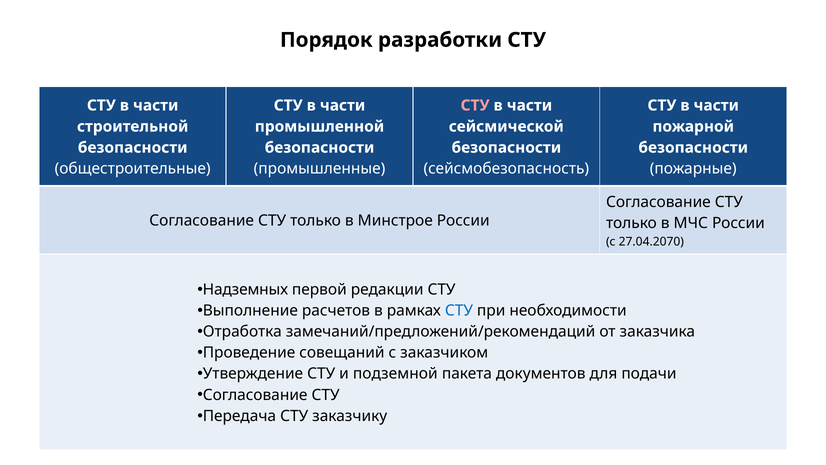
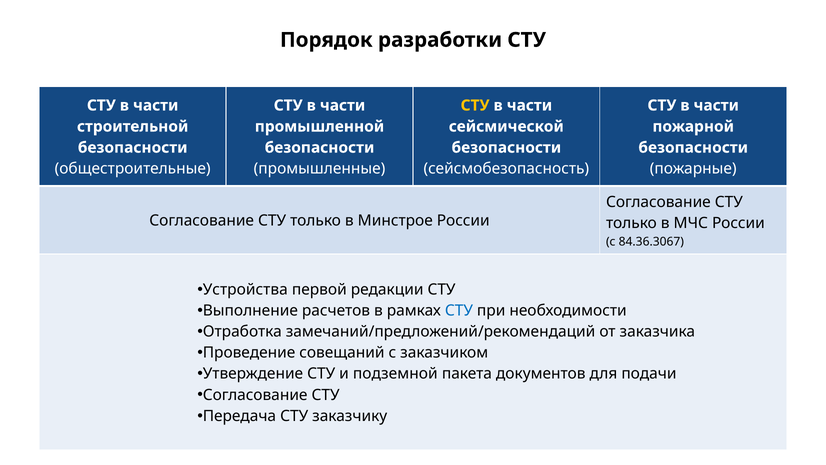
СТУ colour: pink -> yellow (475, 105)
27.04.2070: 27.04.2070 -> 84.36.3067 (651, 242)
Надземных: Надземных -> Устройства (245, 289)
